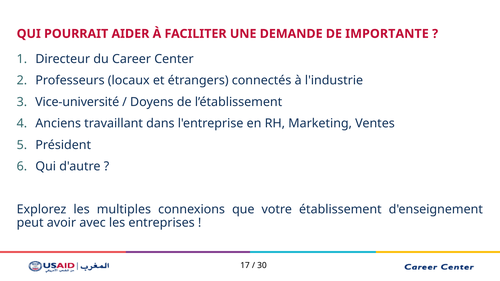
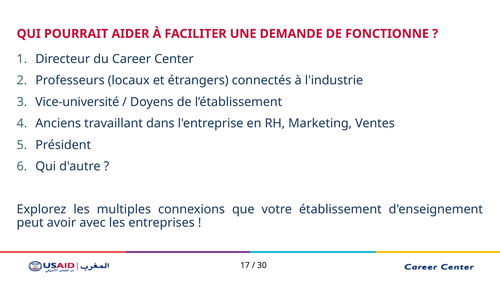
IMPORTANTE: IMPORTANTE -> FONCTIONNE (387, 34)
